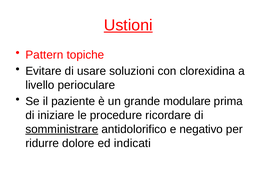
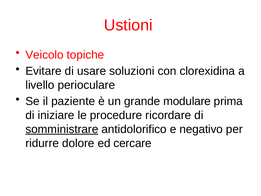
Ustioni underline: present -> none (128, 25)
Pattern: Pattern -> Veicolo (44, 55)
indicati: indicati -> cercare (133, 143)
